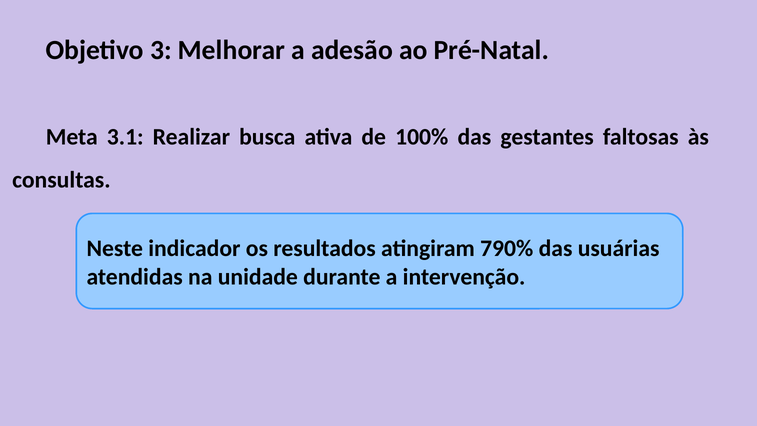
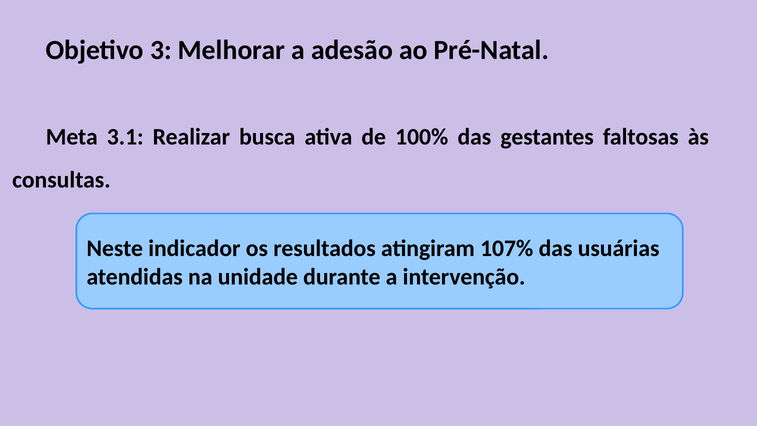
790%: 790% -> 107% (507, 248)
